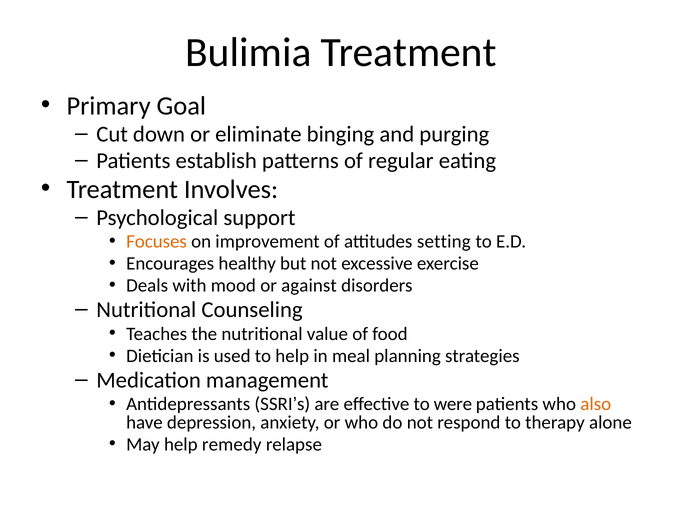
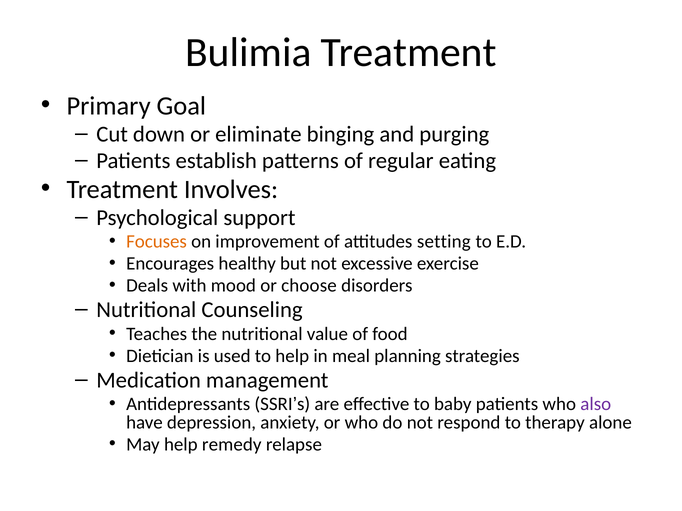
against: against -> choose (309, 286)
were: were -> baby (453, 405)
also colour: orange -> purple (596, 405)
